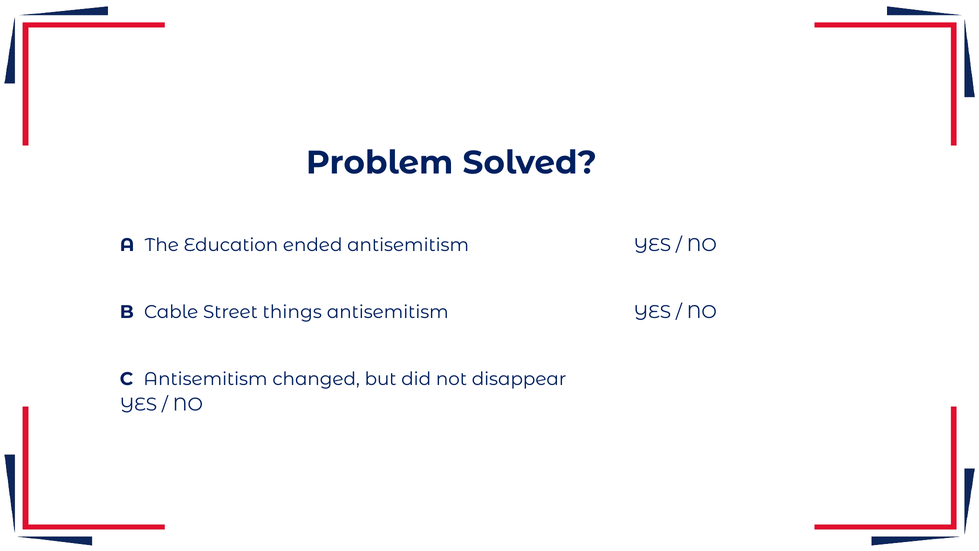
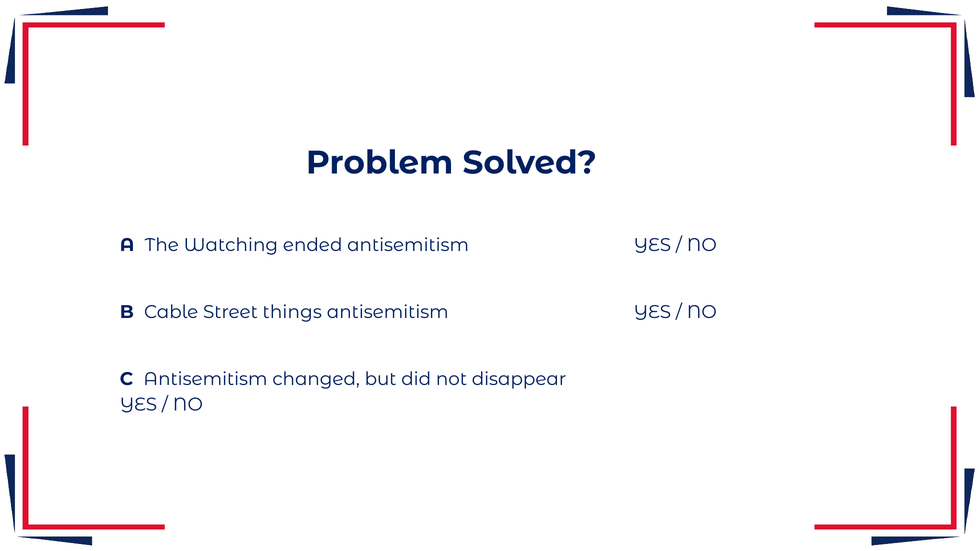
Education: Education -> Watching (231, 245)
